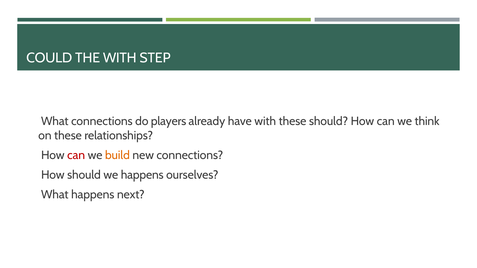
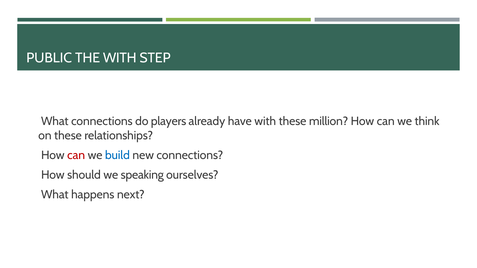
COULD: COULD -> PUBLIC (49, 58)
these should: should -> million (329, 121)
build colour: orange -> blue (117, 155)
we happens: happens -> speaking (142, 175)
